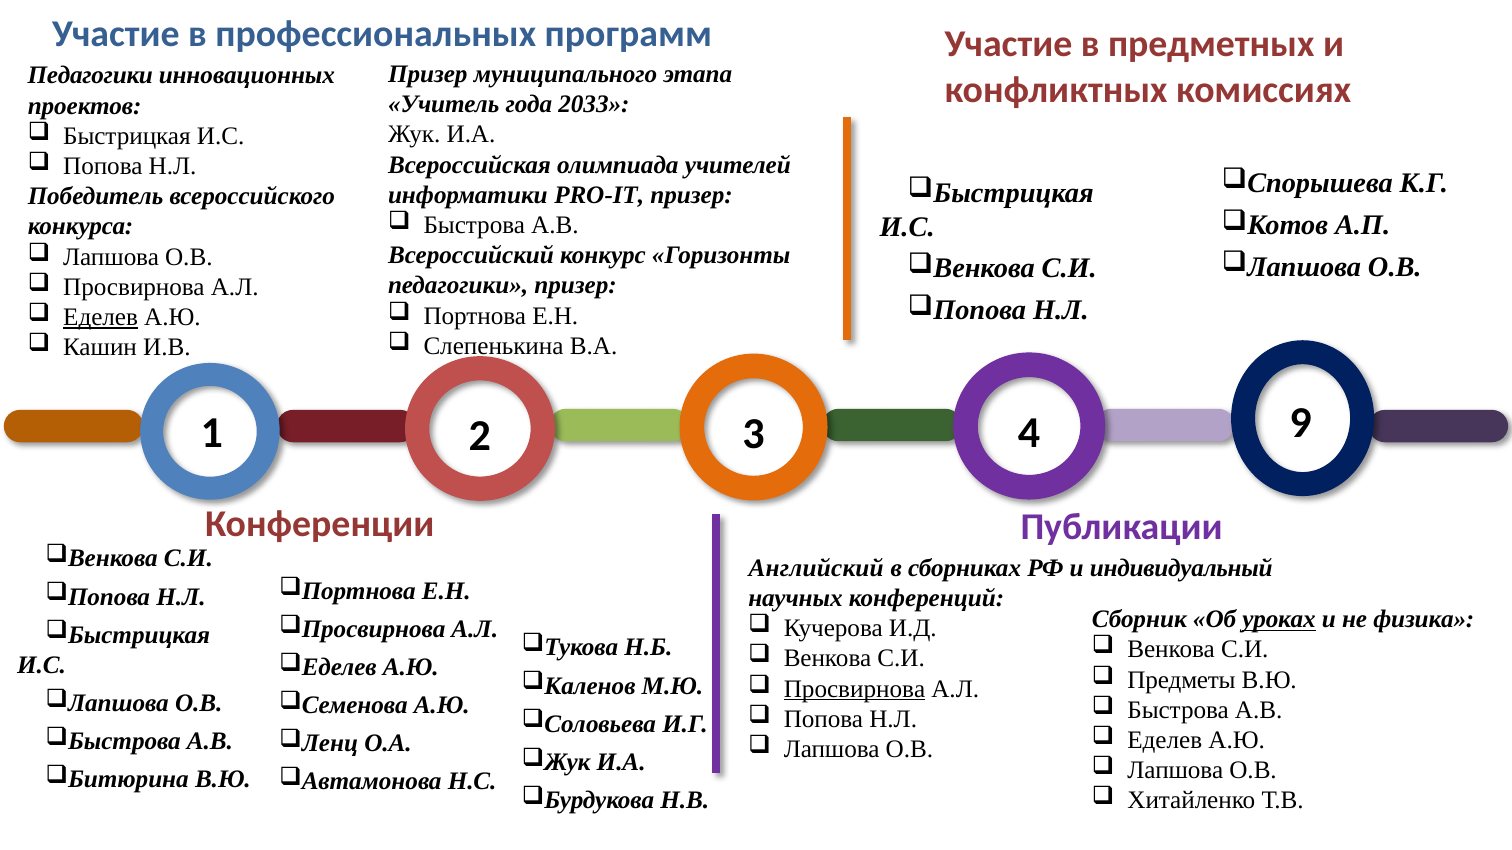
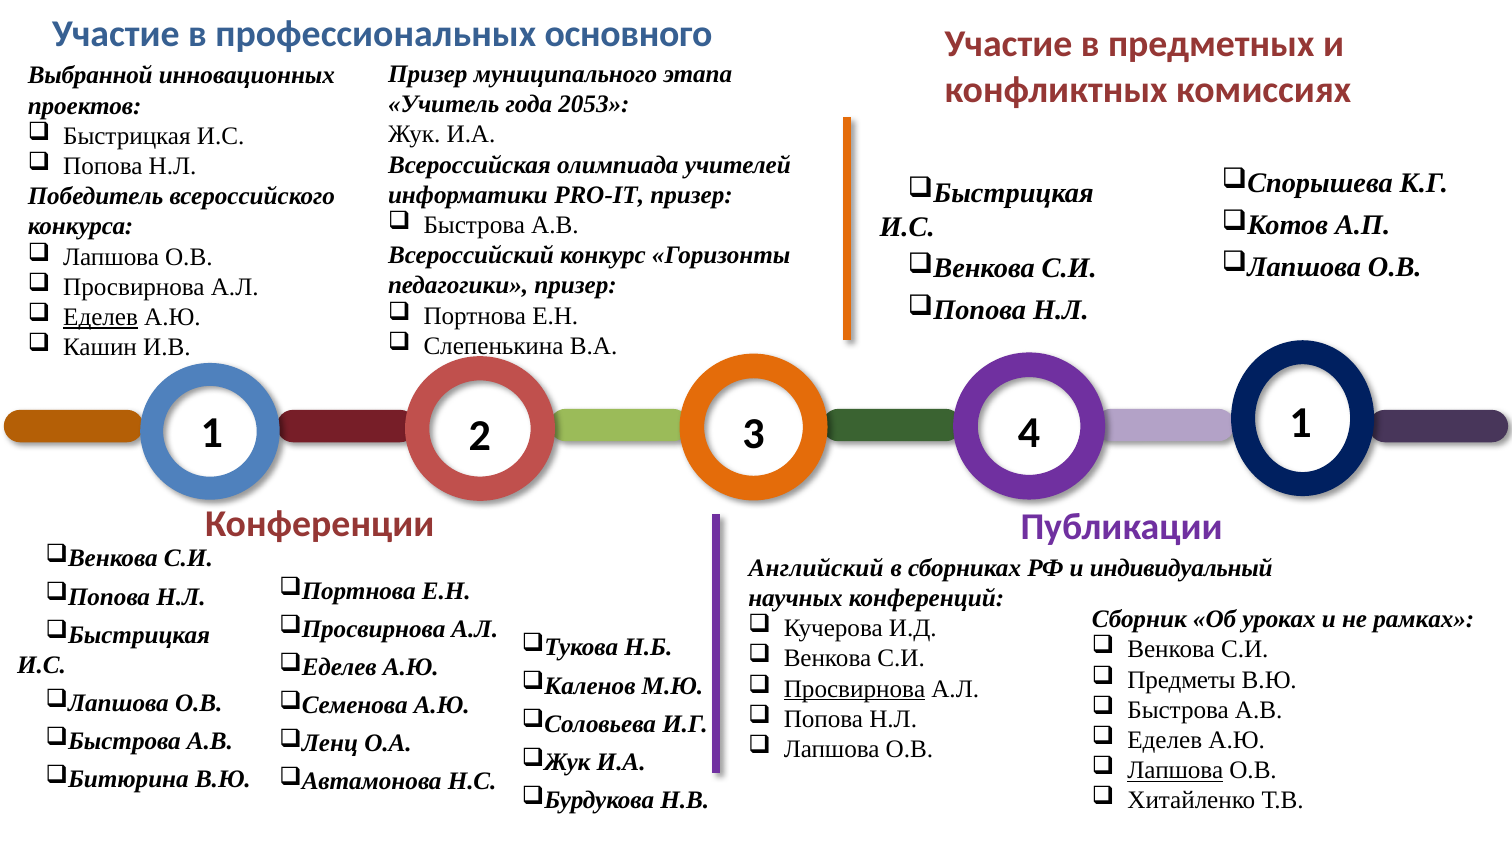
программ: программ -> основного (629, 34)
Педагогики: Педагогики -> Выбранной (90, 76)
2033: 2033 -> 2053 (594, 105)
4 9: 9 -> 1 (1300, 423)
уроках underline: present -> none (1279, 620)
физика: физика -> рамках (1424, 620)
Лапшова underline: none -> present (1175, 771)
